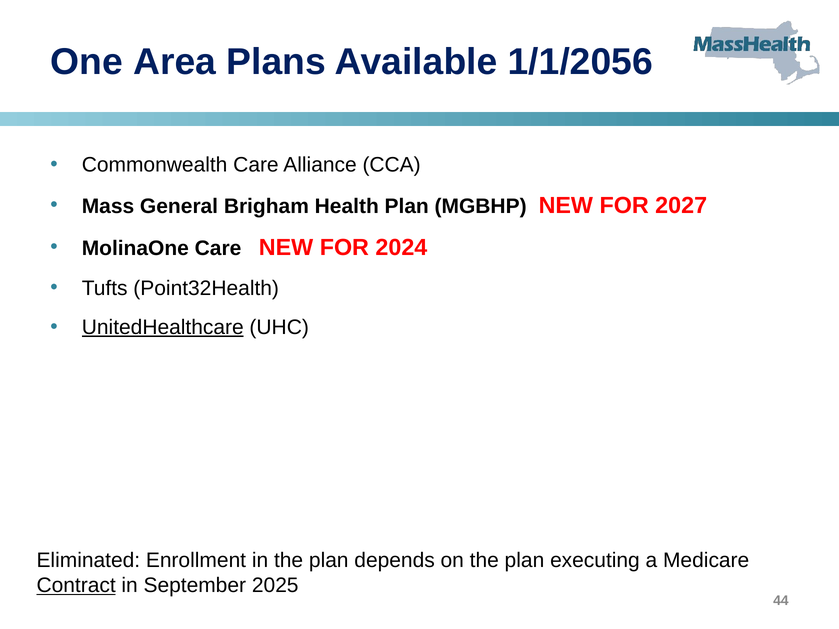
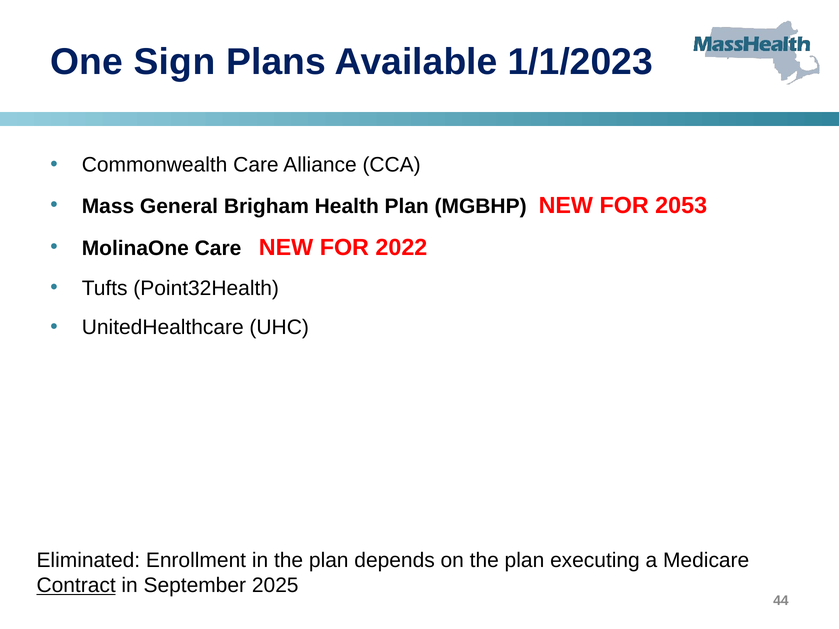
Area: Area -> Sign (174, 62)
1/1/2056: 1/1/2056 -> 1/1/2023 (580, 62)
2027: 2027 -> 2053 (681, 206)
2024: 2024 -> 2022 (401, 248)
UnitedHealthcare underline: present -> none (163, 327)
